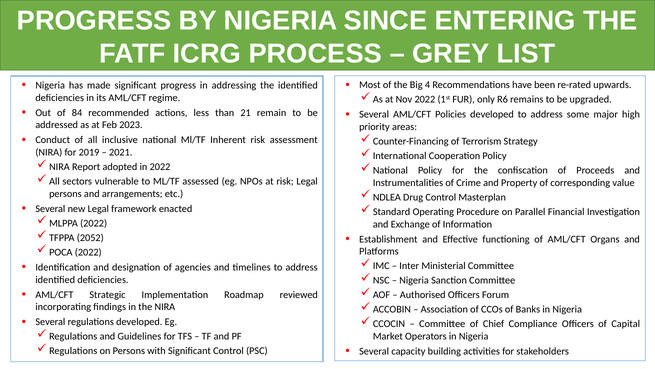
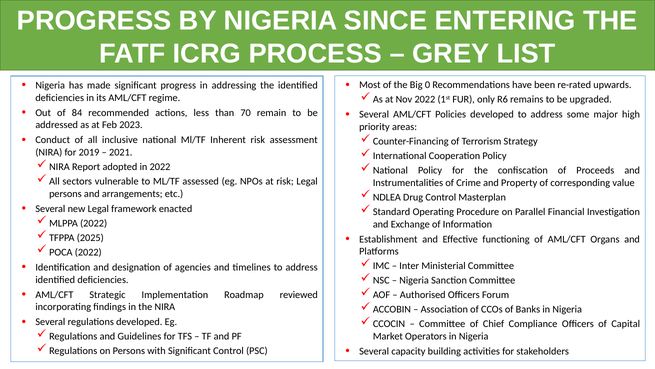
4: 4 -> 0 (427, 85)
21: 21 -> 70 (246, 113)
2052: 2052 -> 2025 (90, 237)
